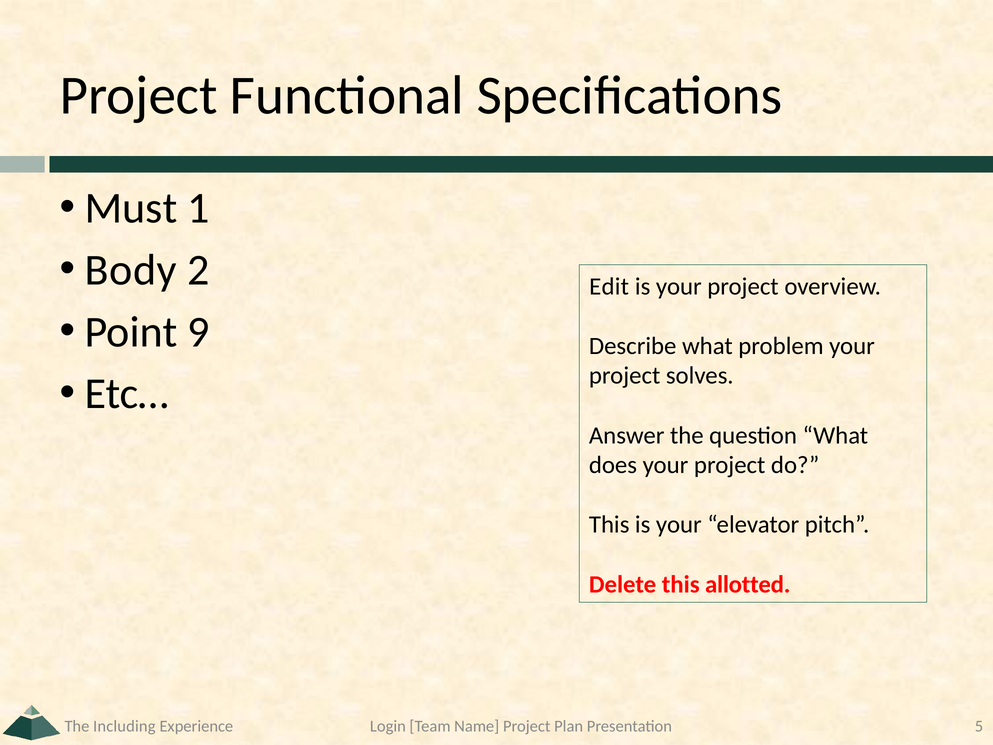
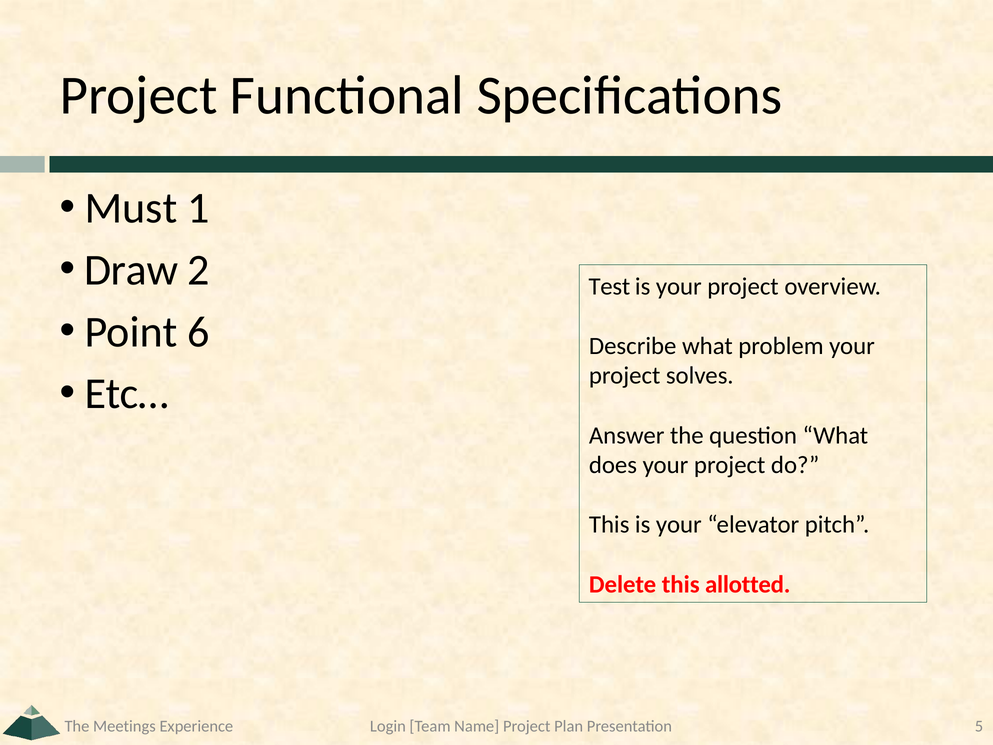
Body: Body -> Draw (131, 270)
Edit: Edit -> Test (609, 286)
9: 9 -> 6 (199, 332)
Including: Including -> Meetings (124, 726)
